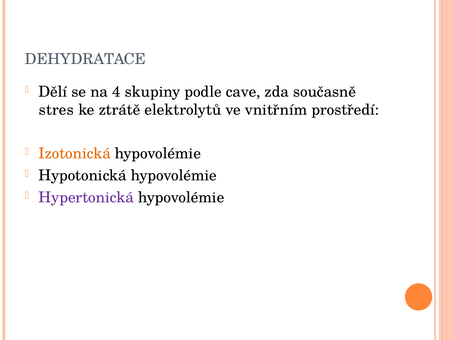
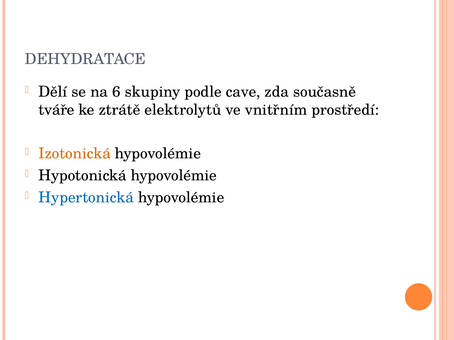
4: 4 -> 6 (116, 92)
stres: stres -> tváře (56, 110)
Hypertonická colour: purple -> blue (86, 198)
